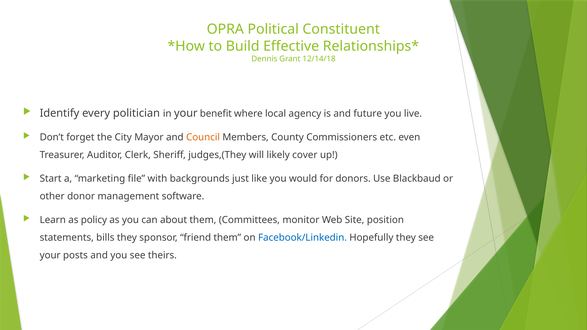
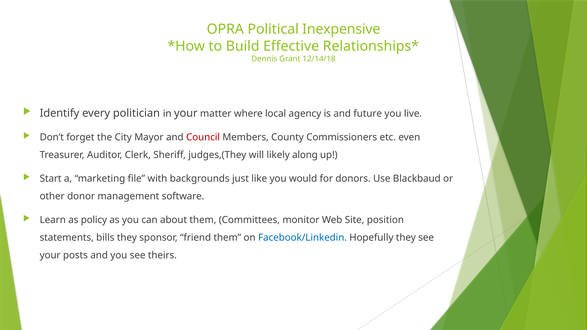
Constituent: Constituent -> Inexpensive (341, 29)
benefit: benefit -> matter (216, 114)
Council colour: orange -> red (203, 137)
cover: cover -> along (305, 155)
